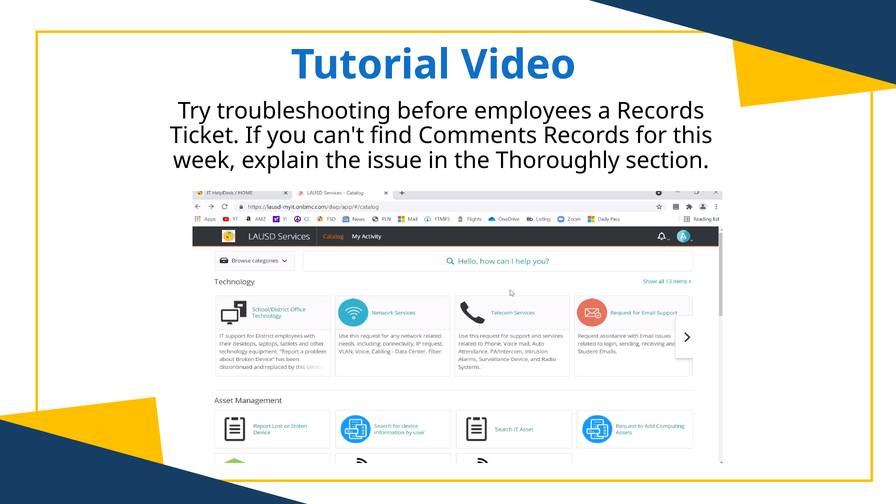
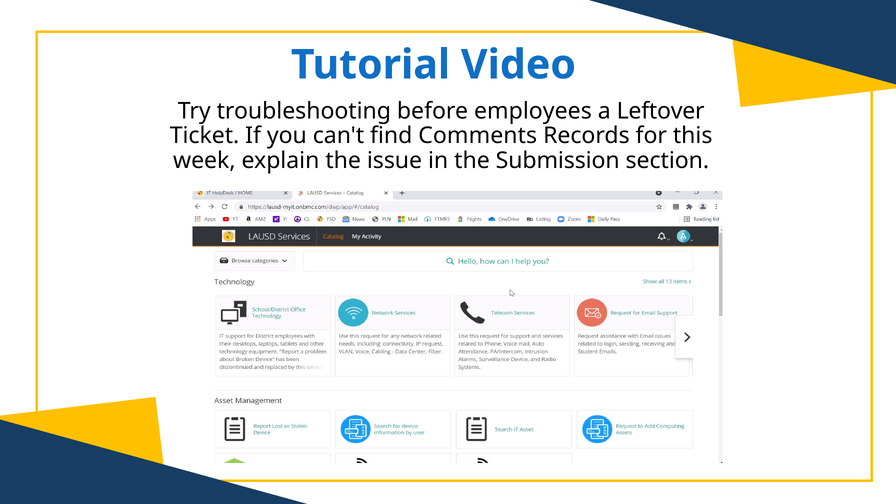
a Records: Records -> Leftover (661, 111)
Thoroughly: Thoroughly -> Submission (558, 161)
